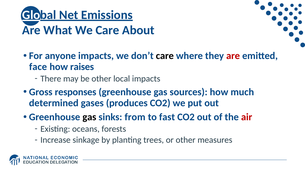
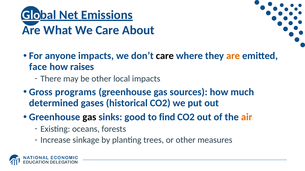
are colour: red -> orange (233, 56)
responses: responses -> programs (75, 92)
produces: produces -> historical (127, 103)
from: from -> good (135, 117)
fast: fast -> find (167, 117)
air colour: red -> orange (247, 117)
